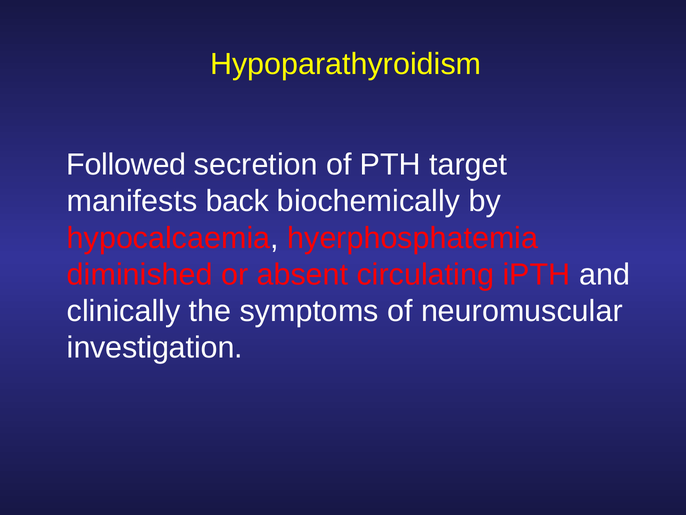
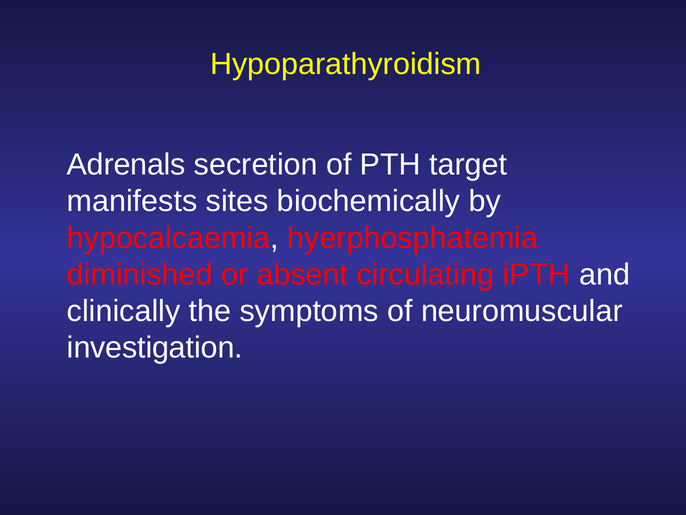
Followed: Followed -> Adrenals (126, 165)
back: back -> sites (237, 201)
